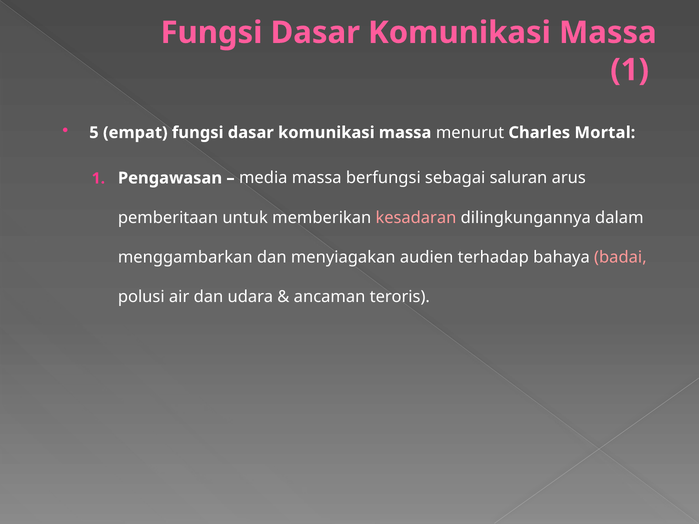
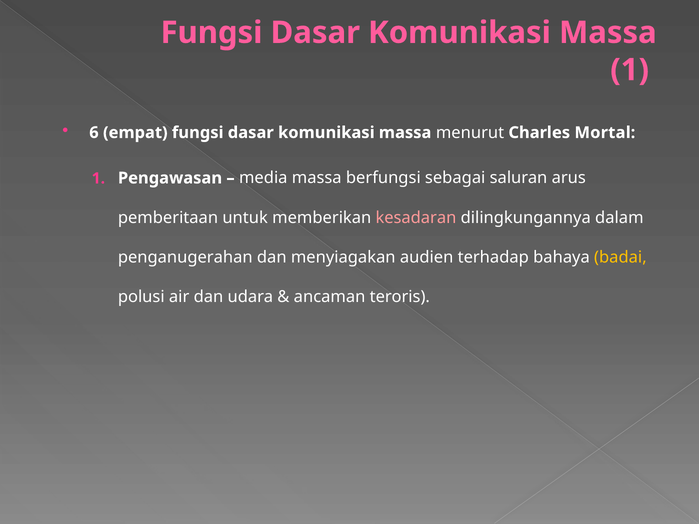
5: 5 -> 6 (94, 133)
menggambarkan: menggambarkan -> penganugerahan (185, 257)
badai colour: pink -> yellow (620, 257)
